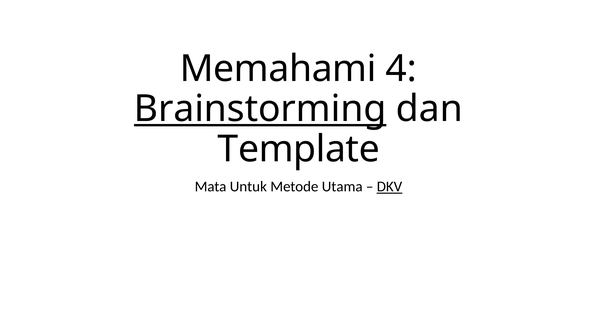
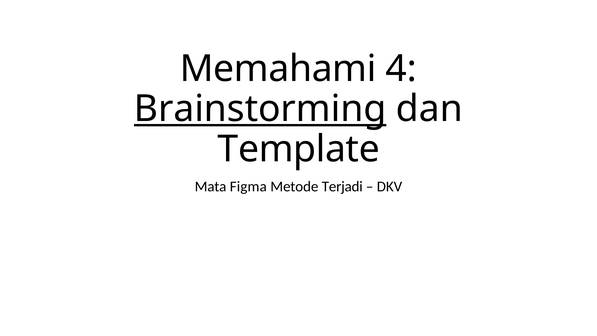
Untuk: Untuk -> Figma (248, 187)
Utama: Utama -> Terjadi (342, 187)
DKV underline: present -> none (389, 187)
